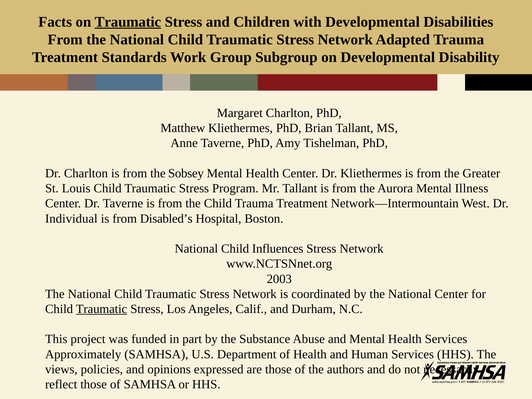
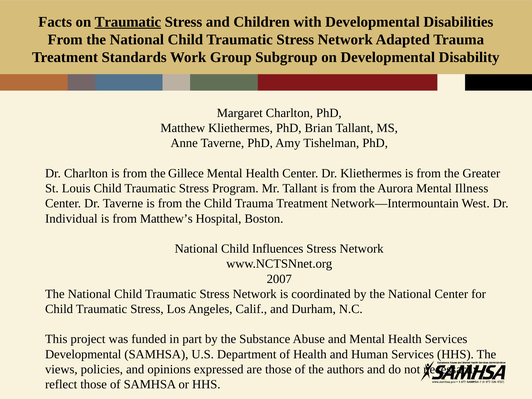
Sobsey: Sobsey -> Gillece (186, 173)
Disabled’s: Disabled’s -> Matthew’s (166, 219)
2003: 2003 -> 2007 (279, 279)
Traumatic underline: present -> none (102, 309)
Approximately: Approximately -> Developmental (83, 354)
